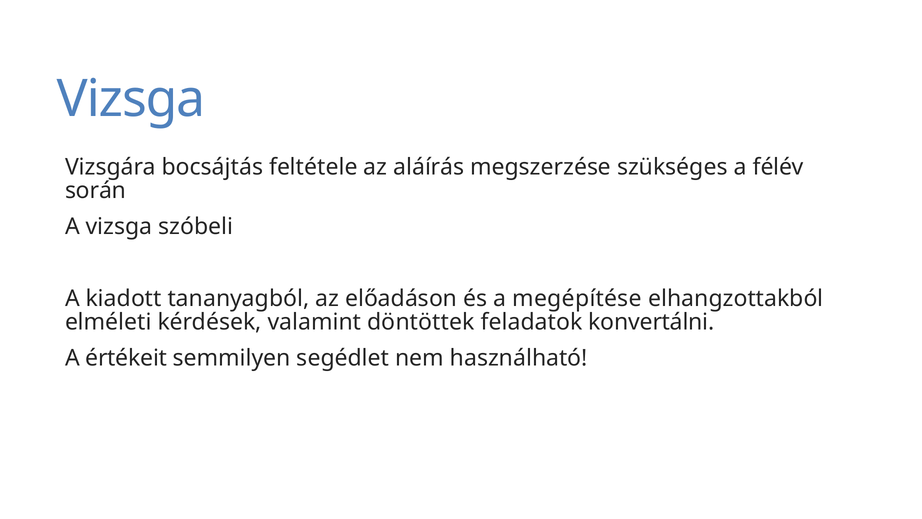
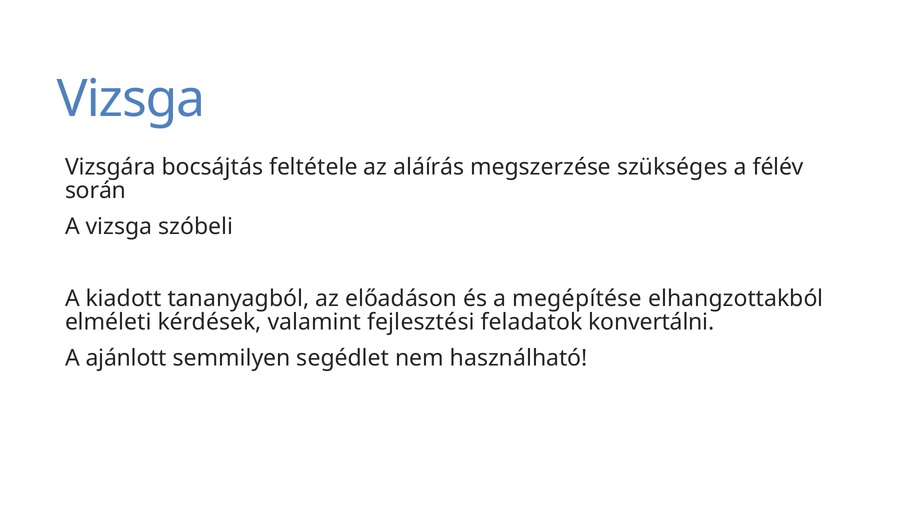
döntöttek: döntöttek -> fejlesztési (421, 322)
értékeit: értékeit -> ajánlott (126, 358)
